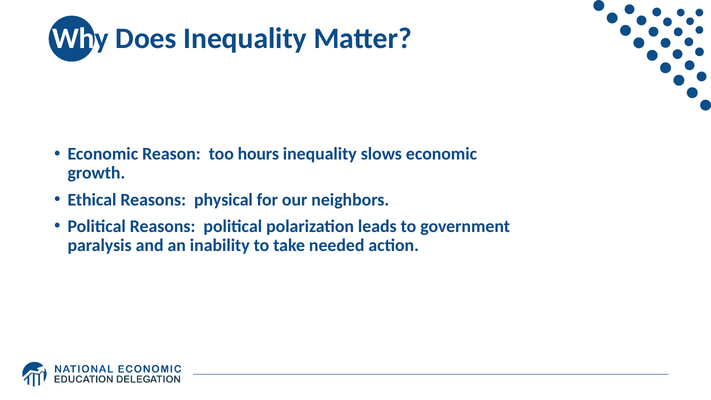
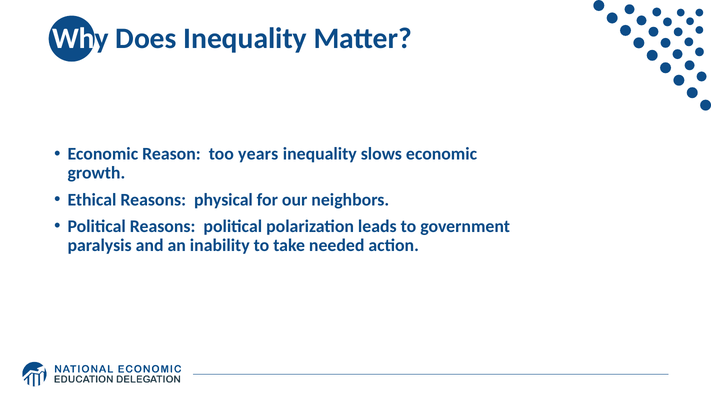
hours: hours -> years (258, 154)
